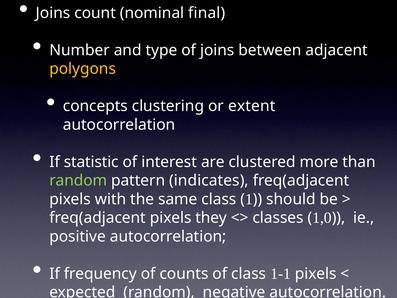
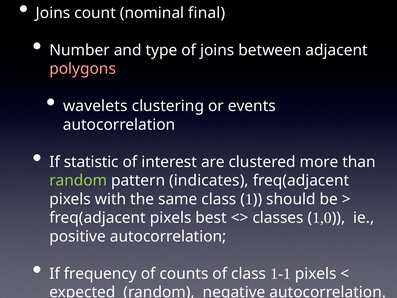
polygons colour: yellow -> pink (83, 69)
concepts: concepts -> wavelets (95, 106)
extent: extent -> events (252, 106)
they: they -> best (211, 218)
